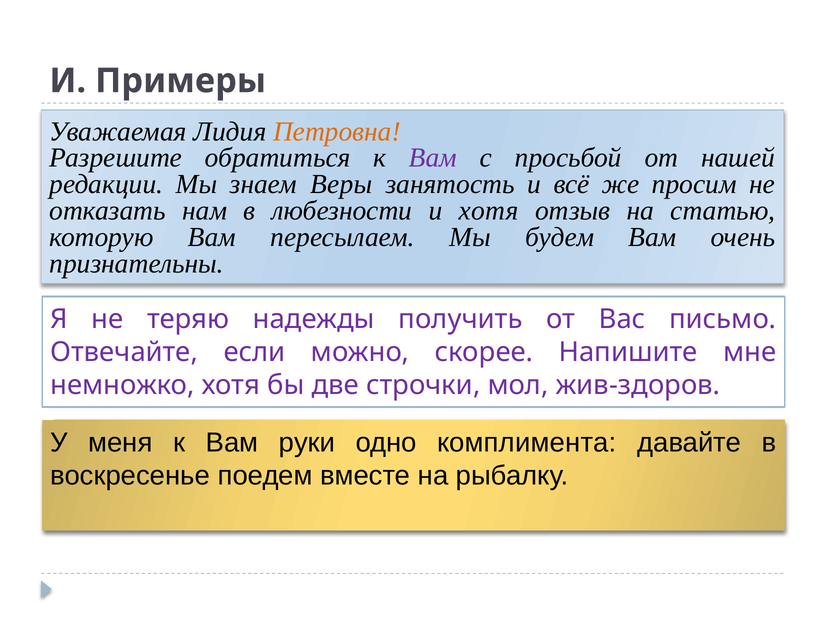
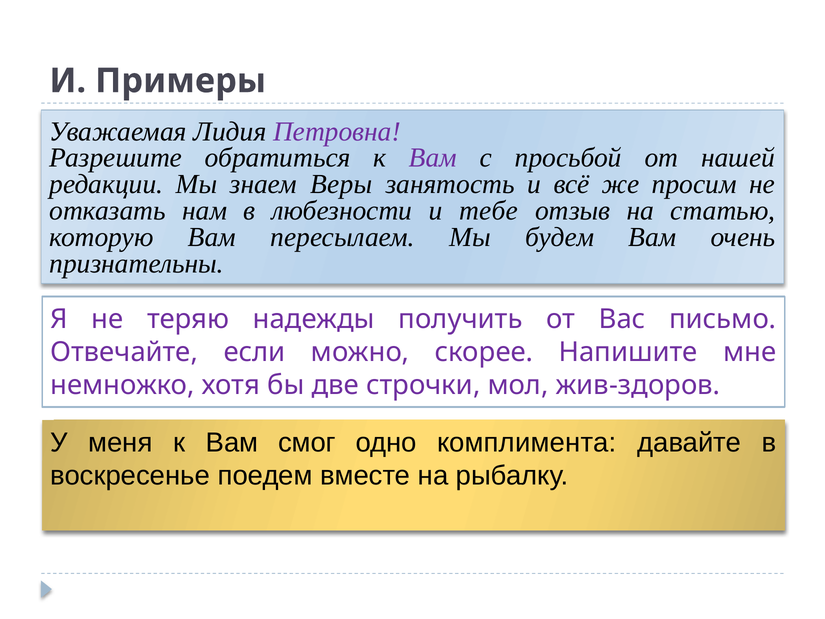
Петровна colour: orange -> purple (337, 131)
и хотя: хотя -> тебе (489, 211)
руки: руки -> смог (307, 442)
